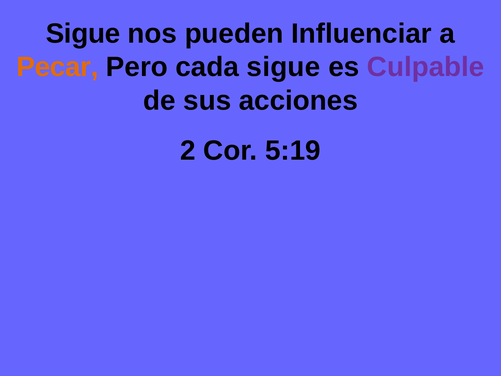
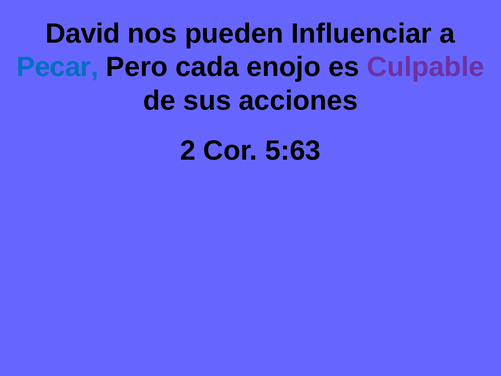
Sigue: Sigue -> David (83, 34)
Pecar colour: orange -> blue (57, 67)
cada sigue: sigue -> enojo (284, 67)
5:19: 5:19 -> 5:63 (293, 151)
